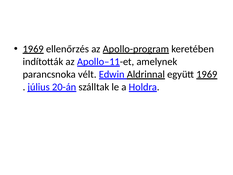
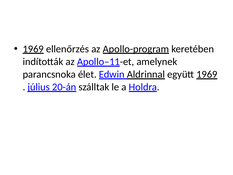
vélt: vélt -> élet (87, 74)
